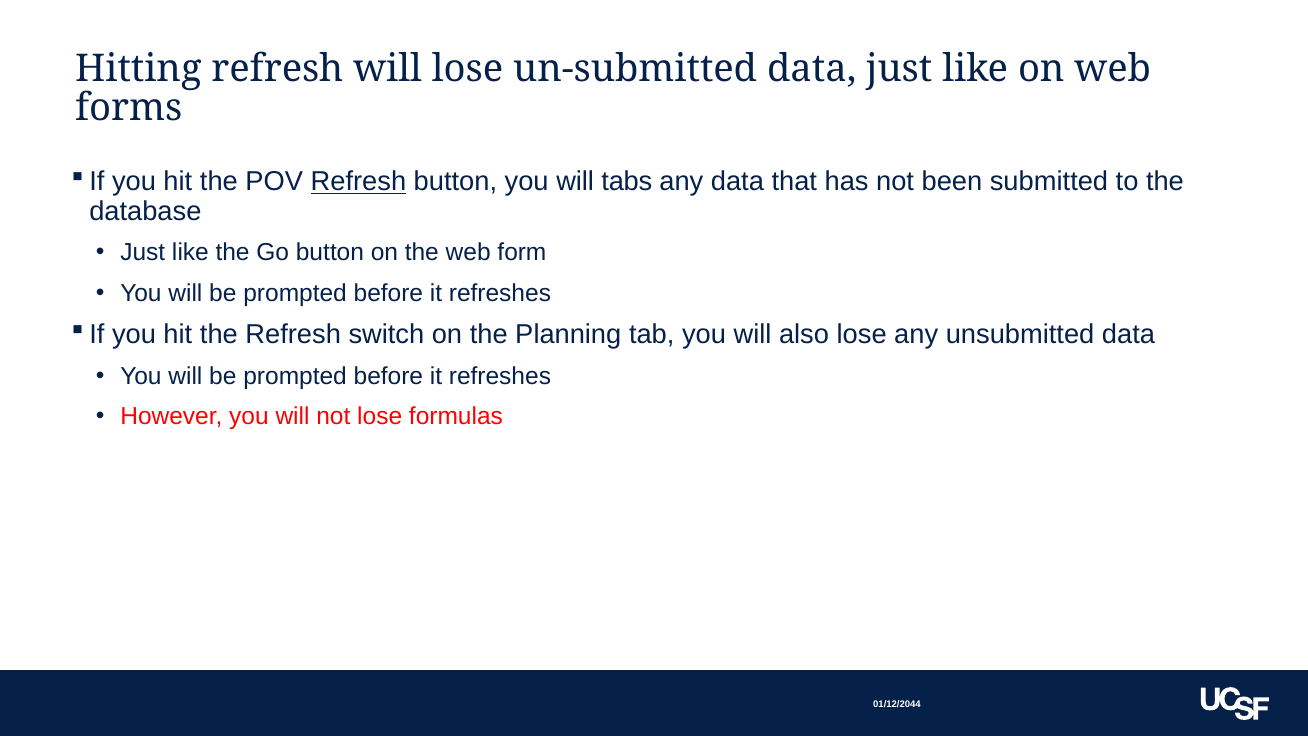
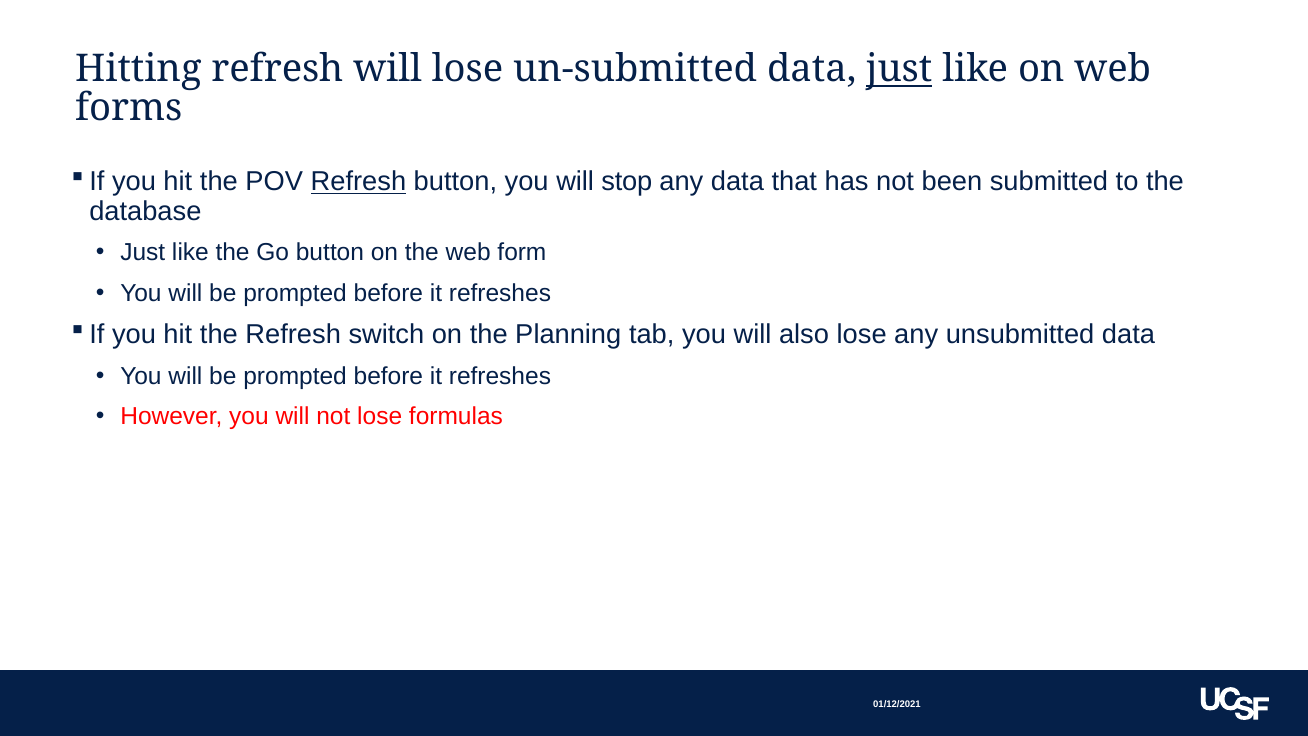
just underline: none -> present (899, 69)
tabs: tabs -> stop (627, 182)
01/12/2044: 01/12/2044 -> 01/12/2021 (897, 704)
